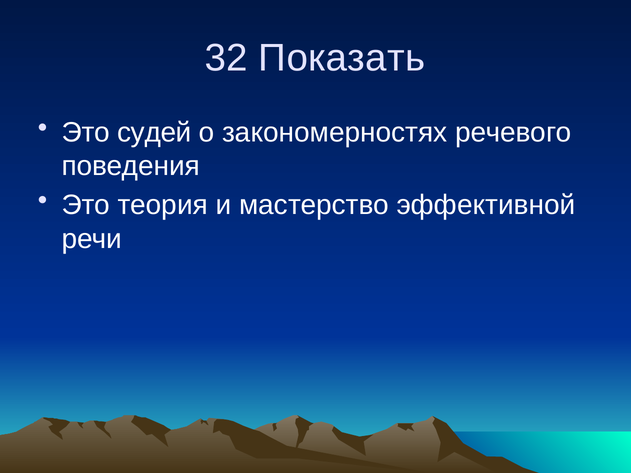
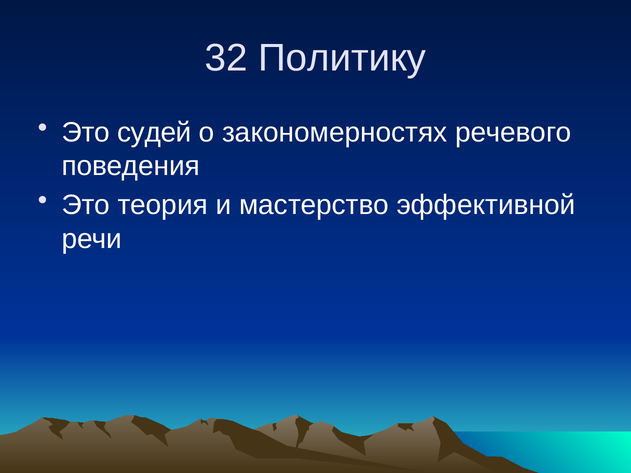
Показать: Показать -> Политику (342, 58)
